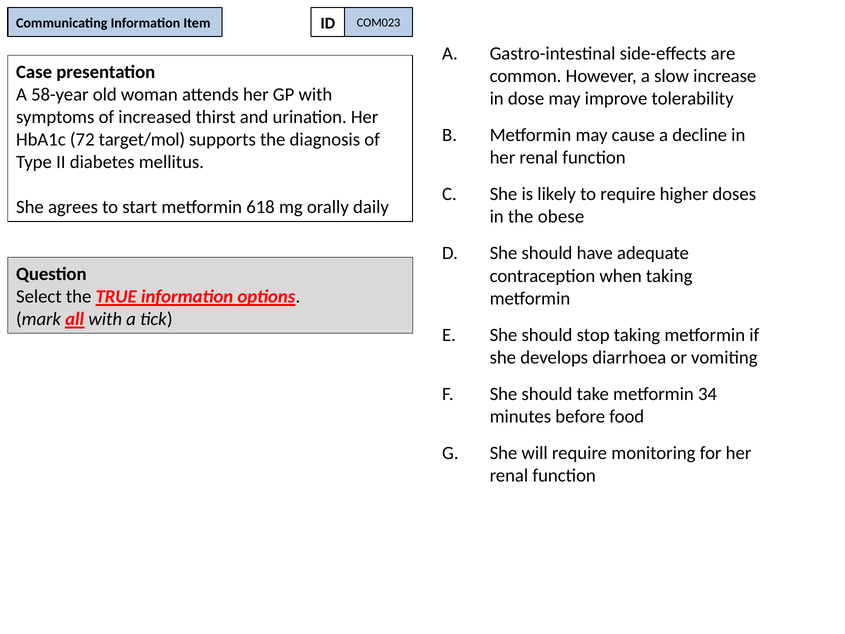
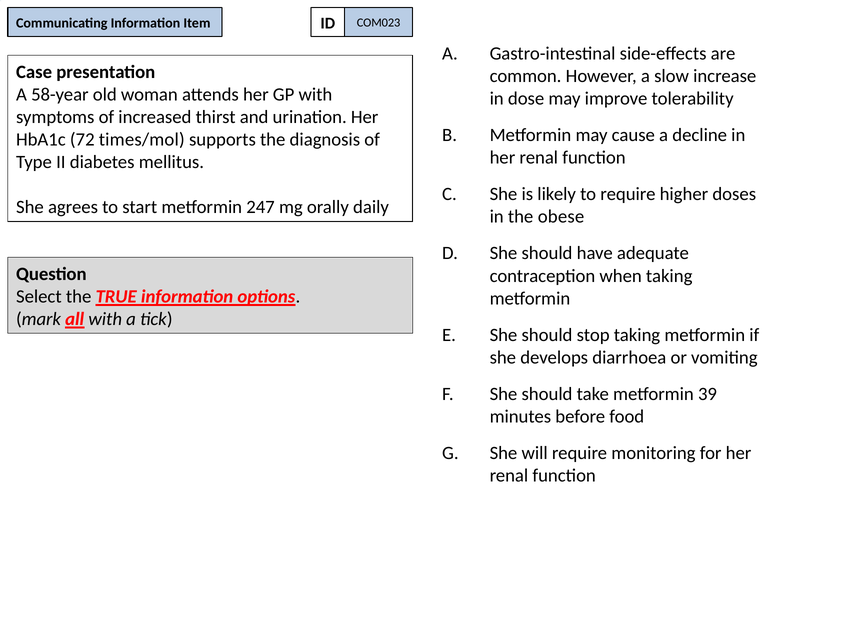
target/mol: target/mol -> times/mol (142, 140)
618: 618 -> 247 (261, 207)
34: 34 -> 39 (708, 394)
